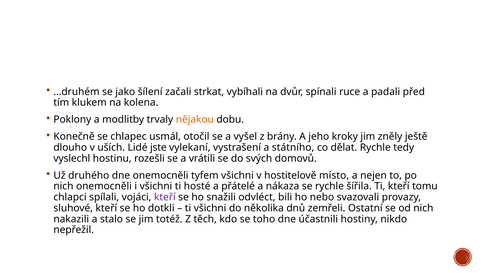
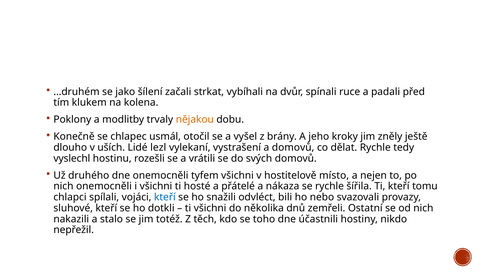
jste: jste -> lezl (158, 147)
a státního: státního -> domovů (293, 147)
kteří colour: purple -> blue (165, 197)
